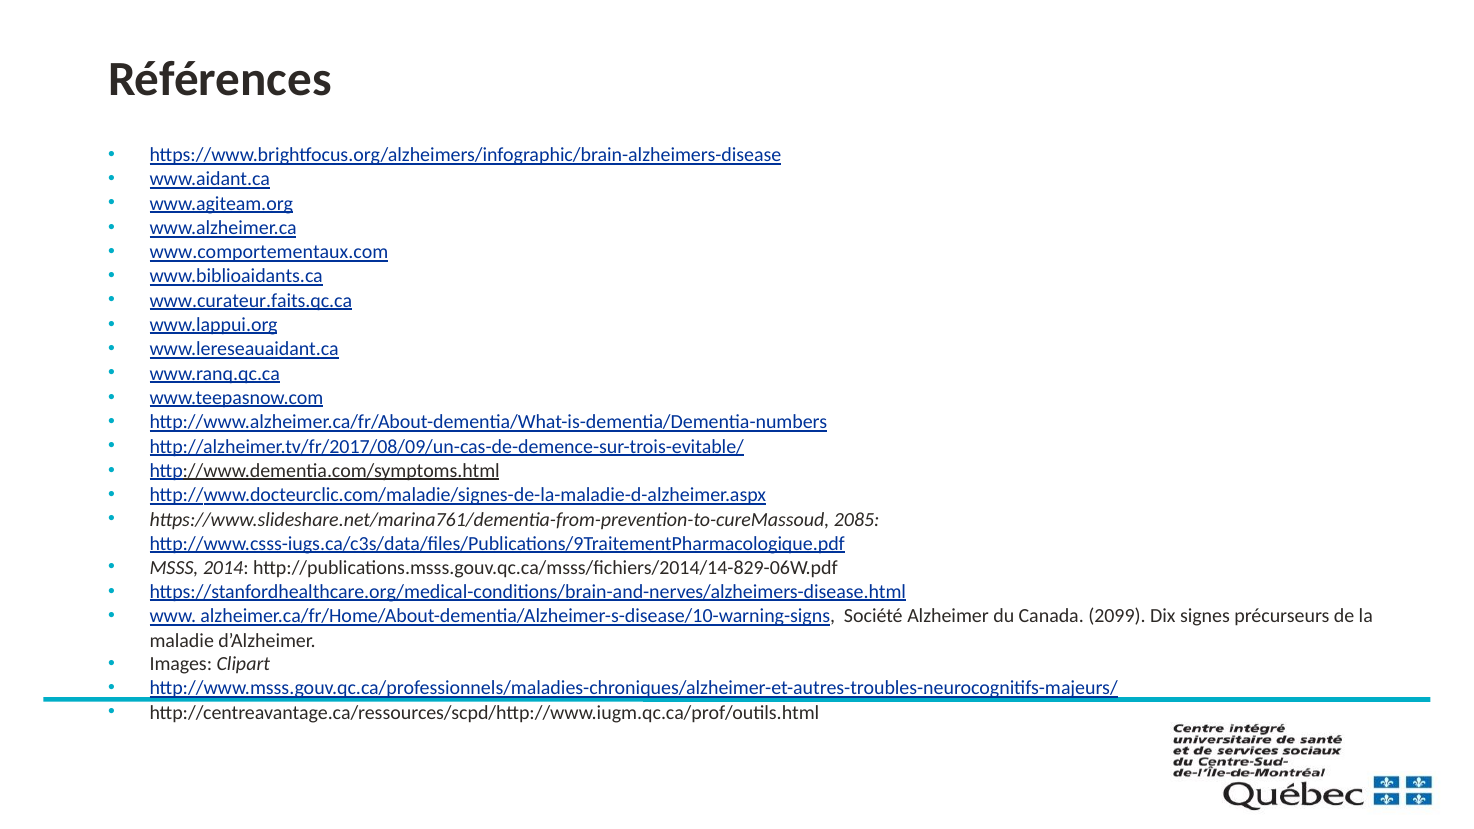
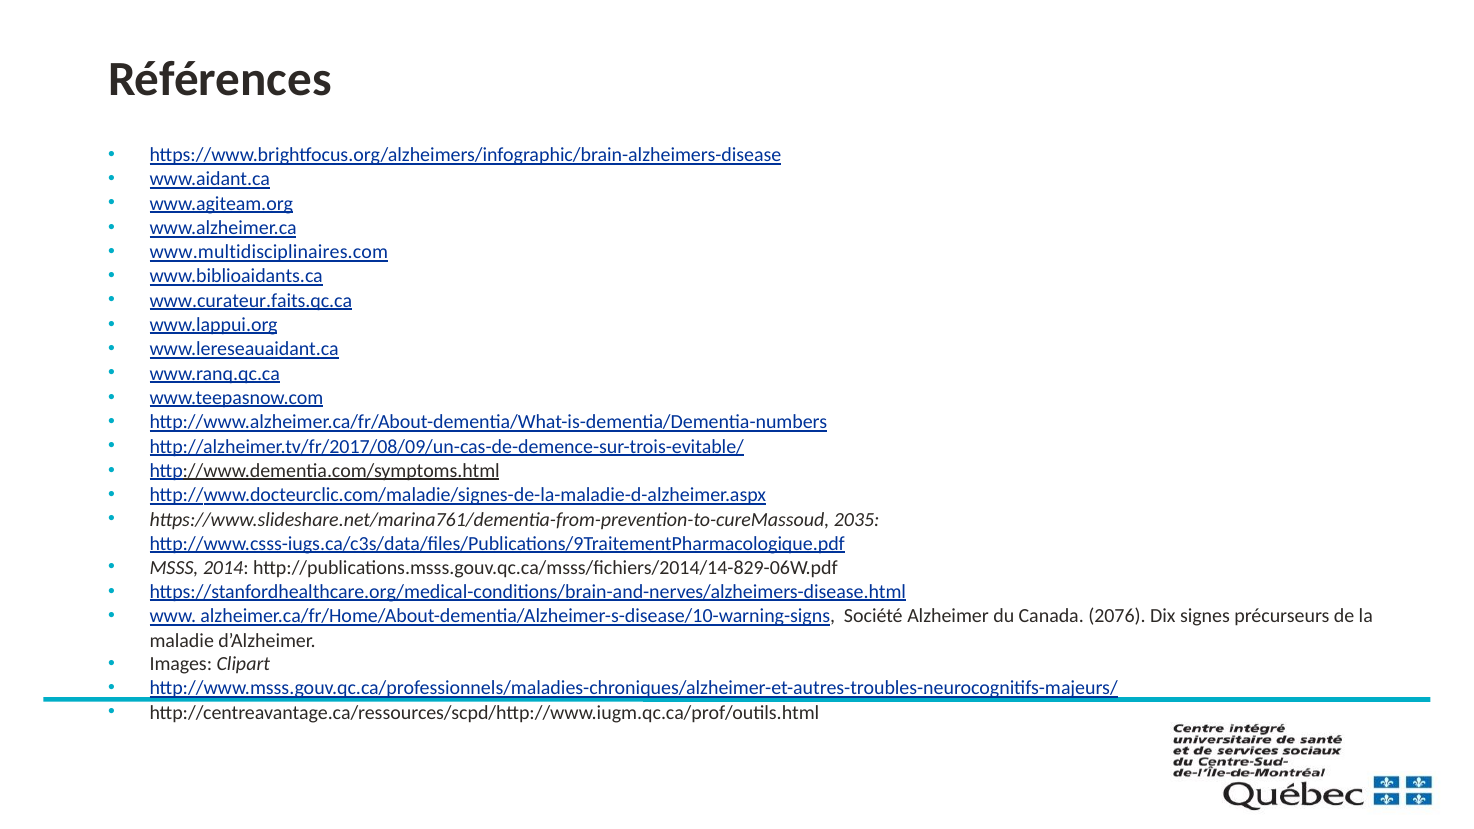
www.comportementaux.com: www.comportementaux.com -> www.multidisciplinaires.com (269, 252)
2085: 2085 -> 2035 (857, 520)
2099: 2099 -> 2076 (1117, 616)
